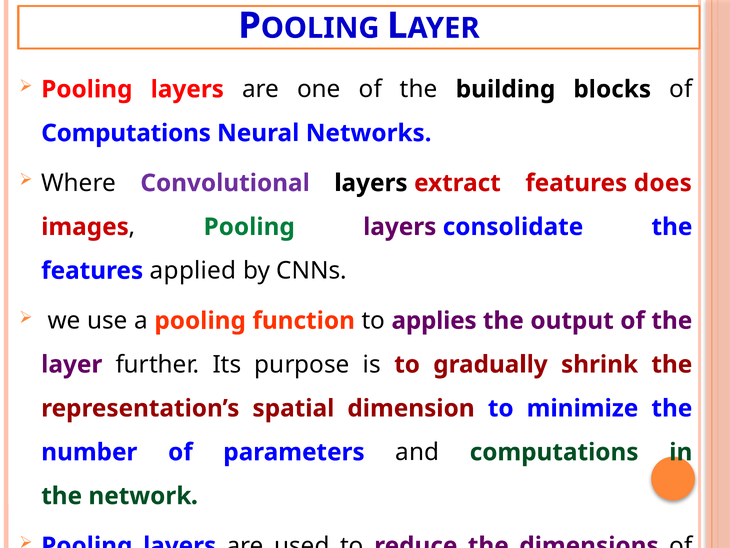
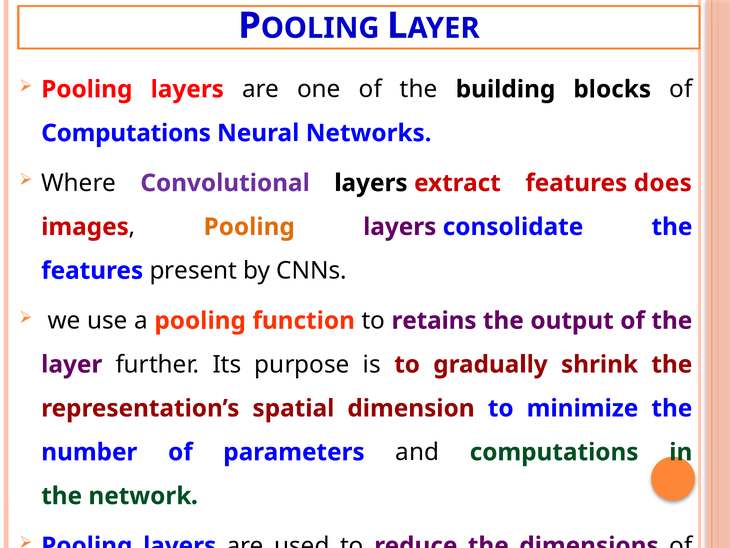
Pooling colour: green -> orange (249, 227)
applied: applied -> present (193, 271)
applies: applies -> retains (434, 320)
